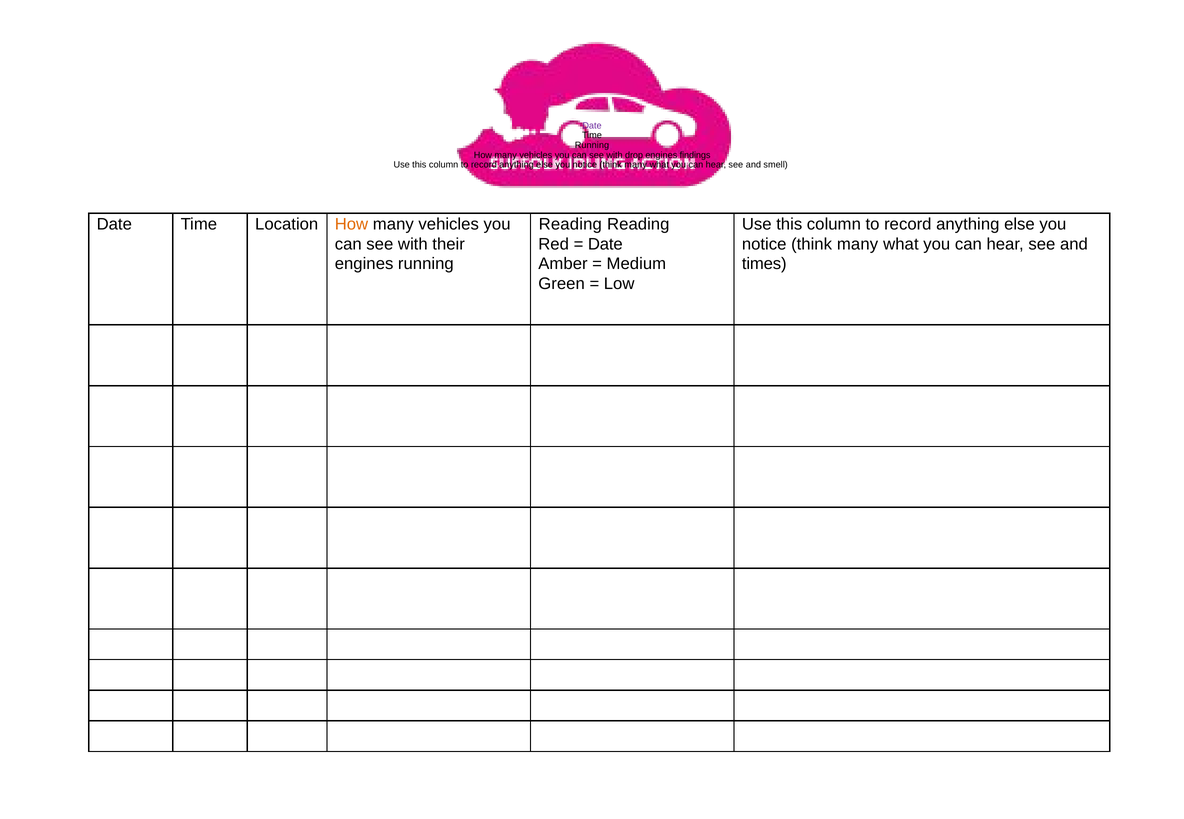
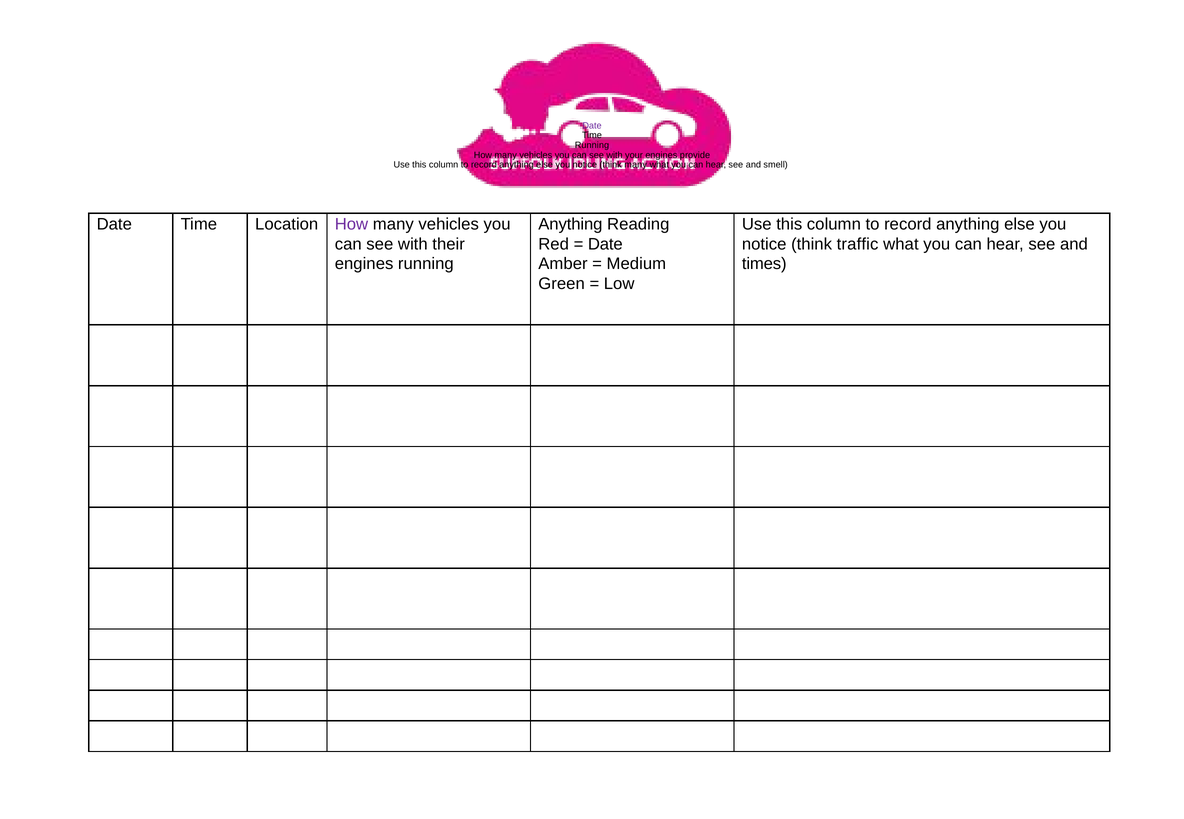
drop: drop -> your (634, 155)
findings: findings -> provide (695, 155)
How colour: orange -> purple (351, 224)
Reading: Reading -> Anything (570, 224)
many: many -> traffic (858, 244)
